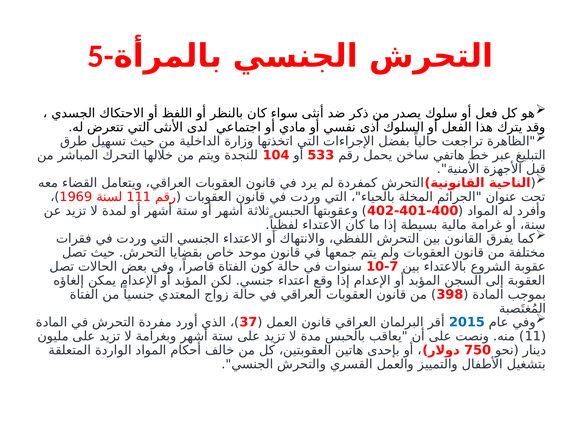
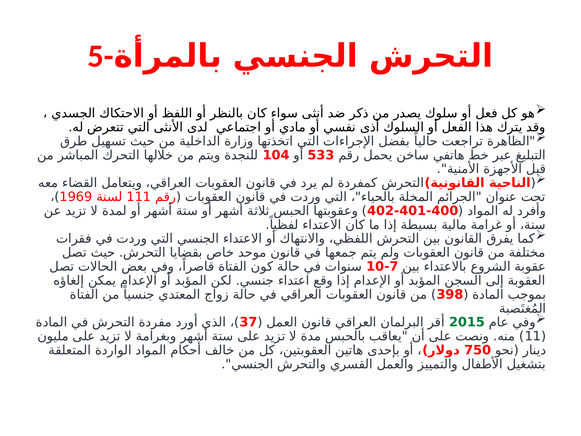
2015 colour: blue -> green (467, 322)
